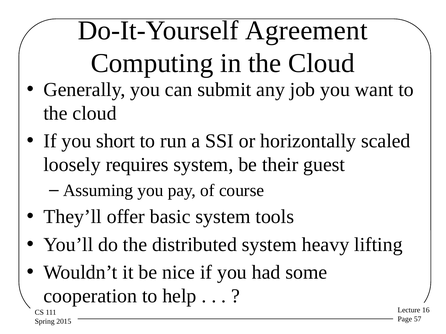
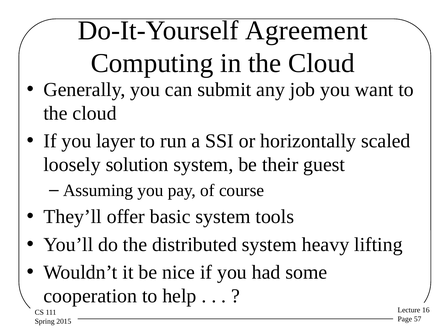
short: short -> layer (116, 141)
requires: requires -> solution (137, 165)
